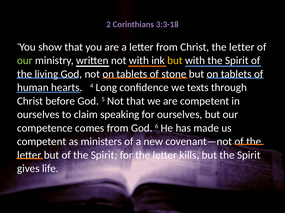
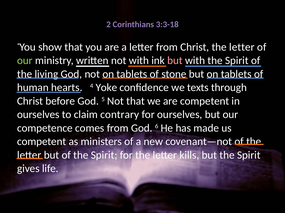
but colour: yellow -> pink (175, 61)
Long: Long -> Yoke (106, 88)
speaking: speaking -> contrary (120, 115)
